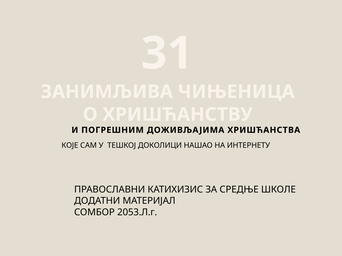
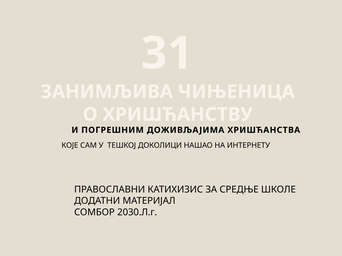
2053.Л.г: 2053.Л.г -> 2030.Л.г (137, 213)
